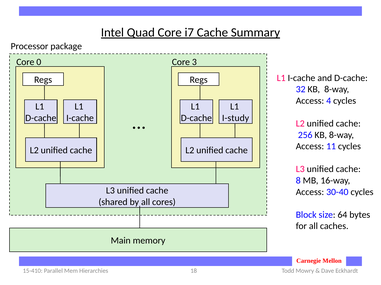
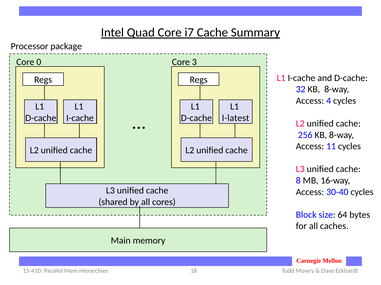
I-study: I-study -> I-latest (236, 118)
